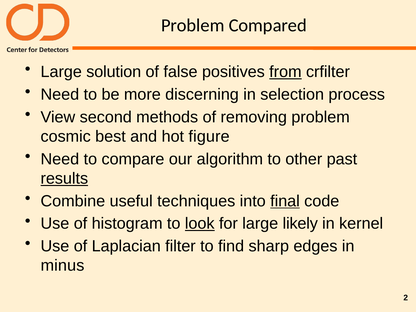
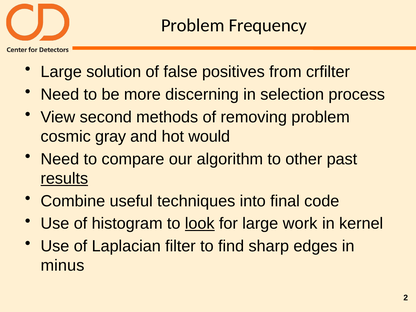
Compared: Compared -> Frequency (268, 26)
from underline: present -> none (285, 72)
best: best -> gray (111, 136)
figure: figure -> would (209, 136)
final underline: present -> none (285, 201)
likely: likely -> work (300, 224)
